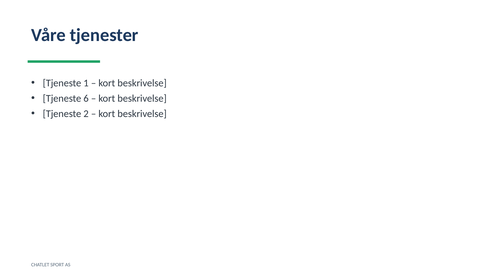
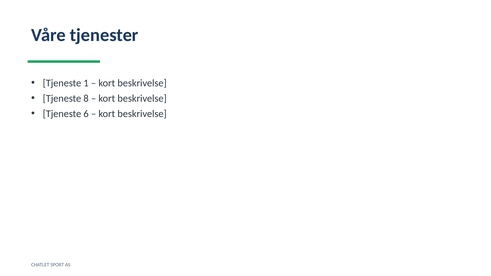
6: 6 -> 8 (86, 99)
2: 2 -> 6 (86, 114)
